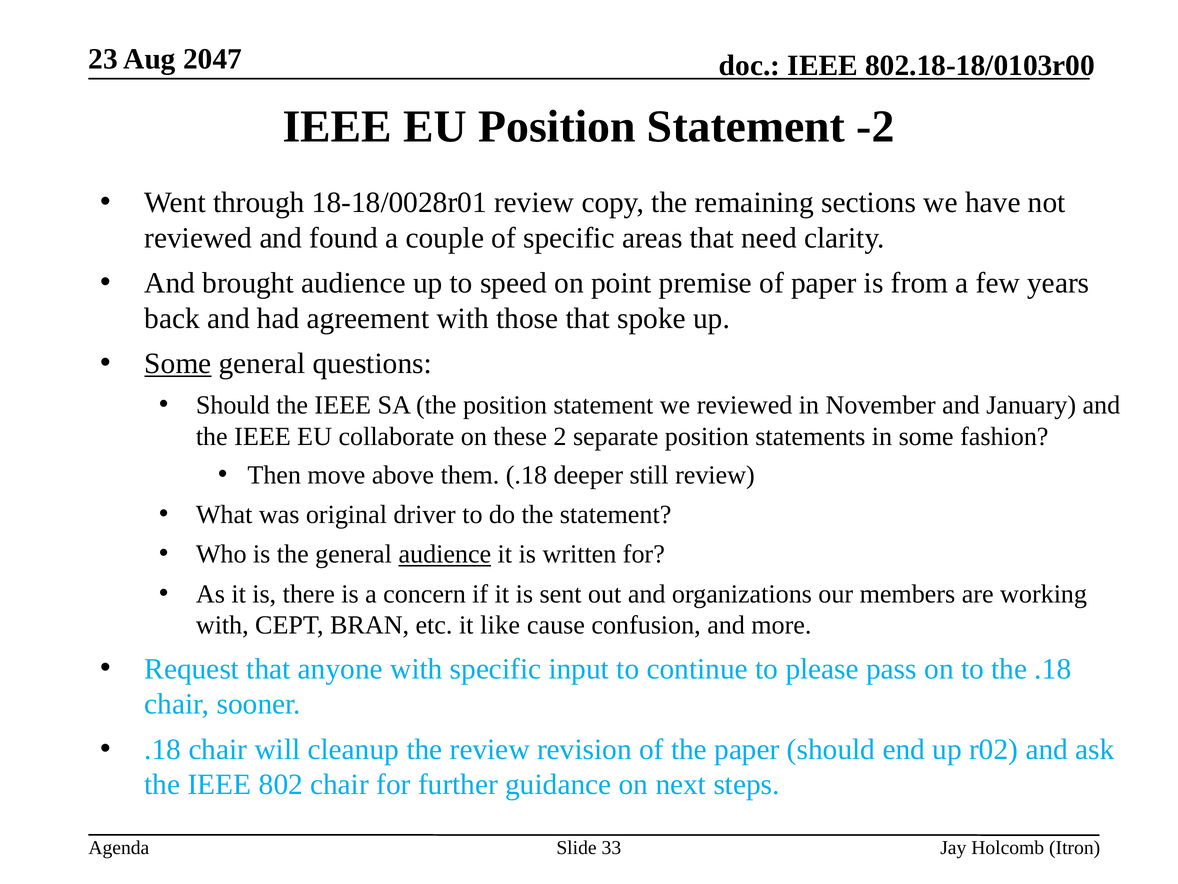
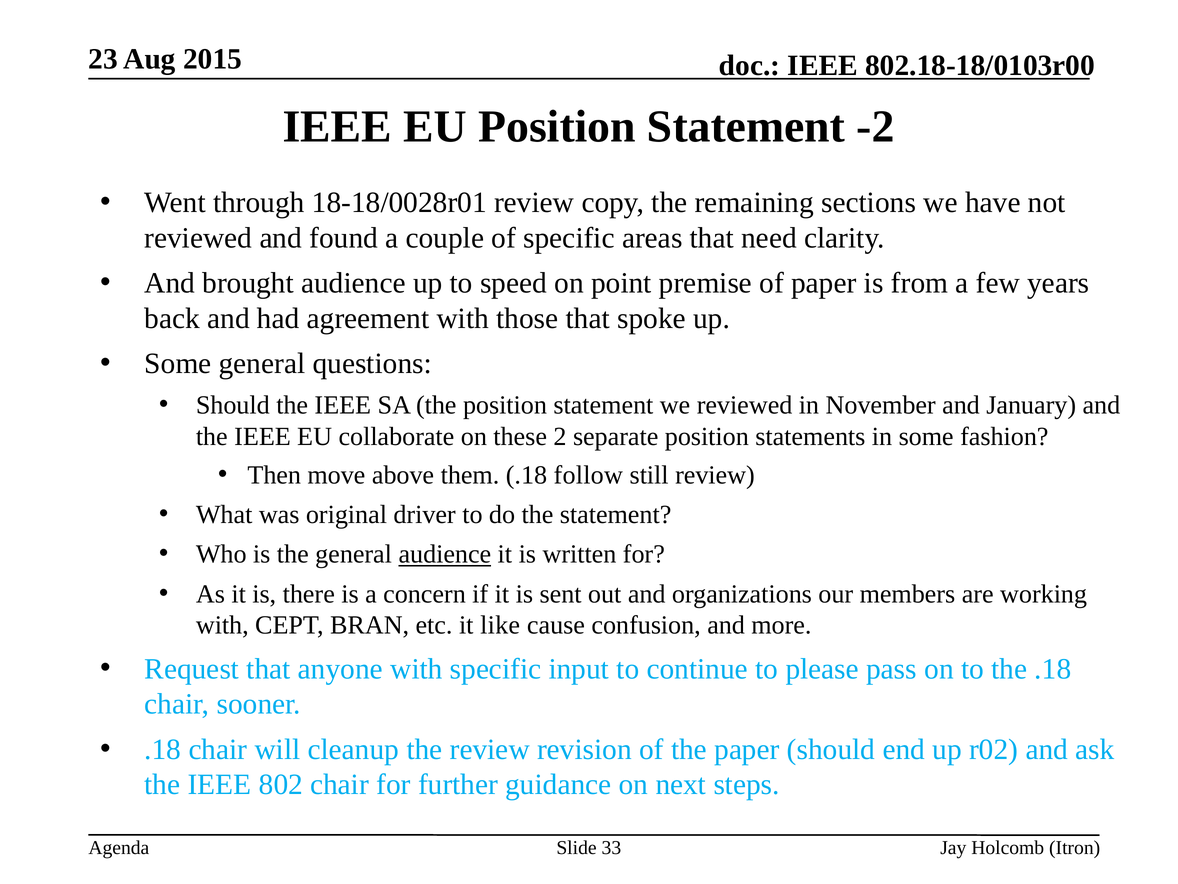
2047: 2047 -> 2015 (213, 59)
Some underline: present -> none (178, 363)
deeper: deeper -> follow (588, 475)
